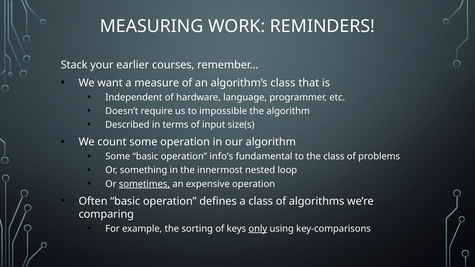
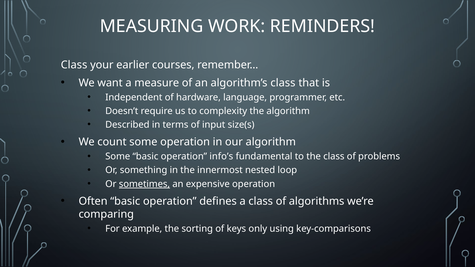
Stack: Stack -> Class (74, 65)
impossible: impossible -> complexity (223, 111)
only underline: present -> none (258, 229)
